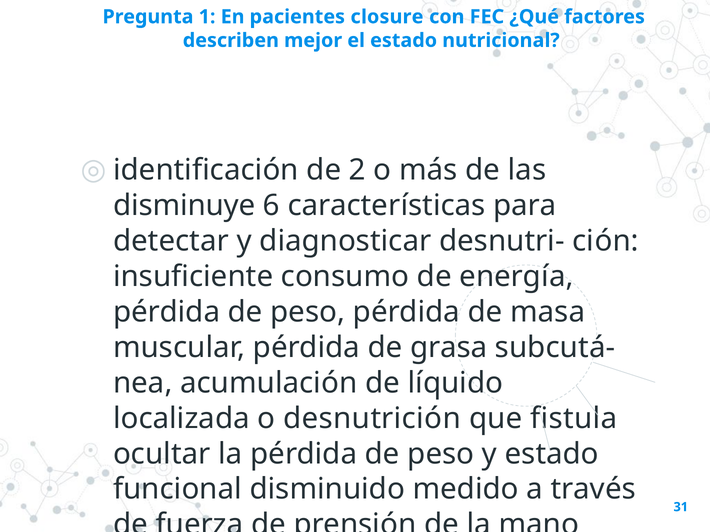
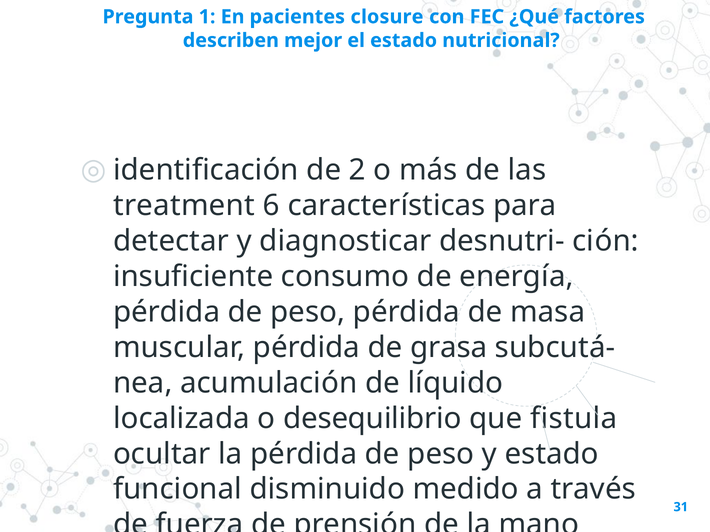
disminuye: disminuye -> treatment (184, 206)
desnutrición: desnutrición -> desequilibrio (372, 419)
